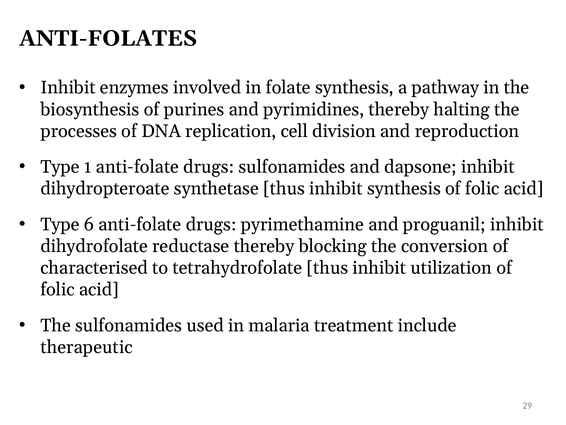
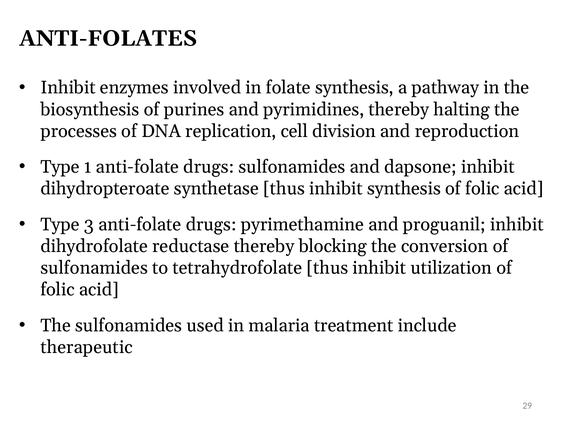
6: 6 -> 3 (89, 224)
characterised: characterised -> sulfonamides (94, 268)
